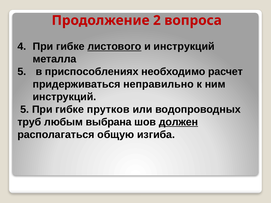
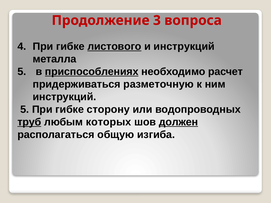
2: 2 -> 3 (157, 20)
приспособлениях underline: none -> present (92, 72)
неправильно: неправильно -> разметочную (159, 84)
прутков: прутков -> сторону (108, 110)
труб underline: none -> present (29, 122)
выбрана: выбрана -> которых (109, 122)
